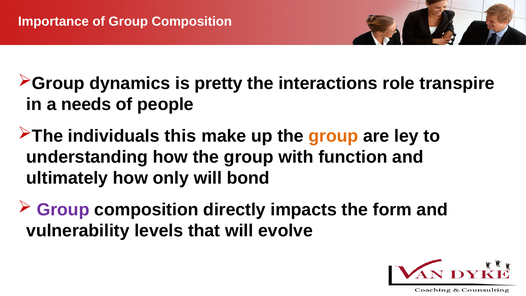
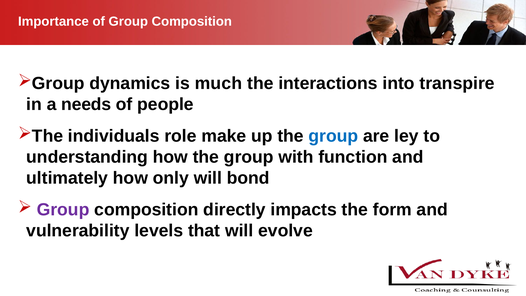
pretty: pretty -> much (218, 83)
role: role -> into (399, 83)
this: this -> role (180, 136)
group colour: orange -> blue (333, 136)
